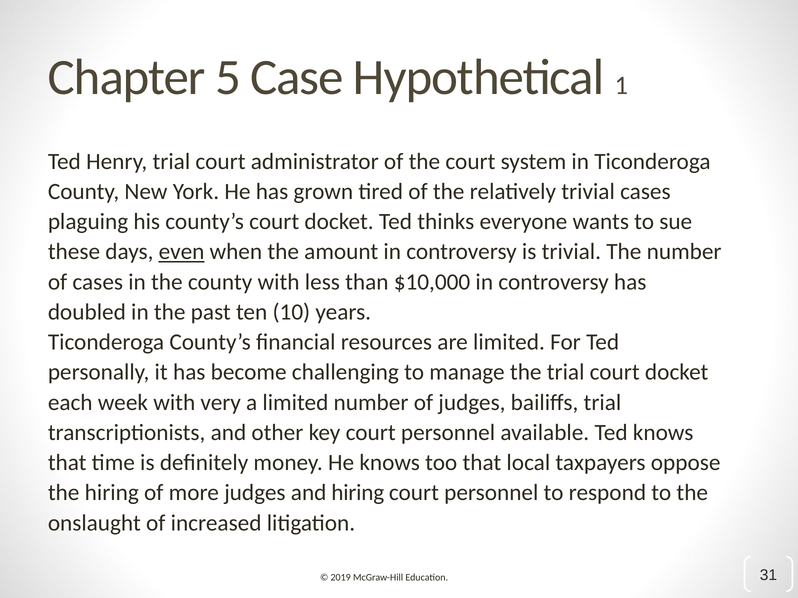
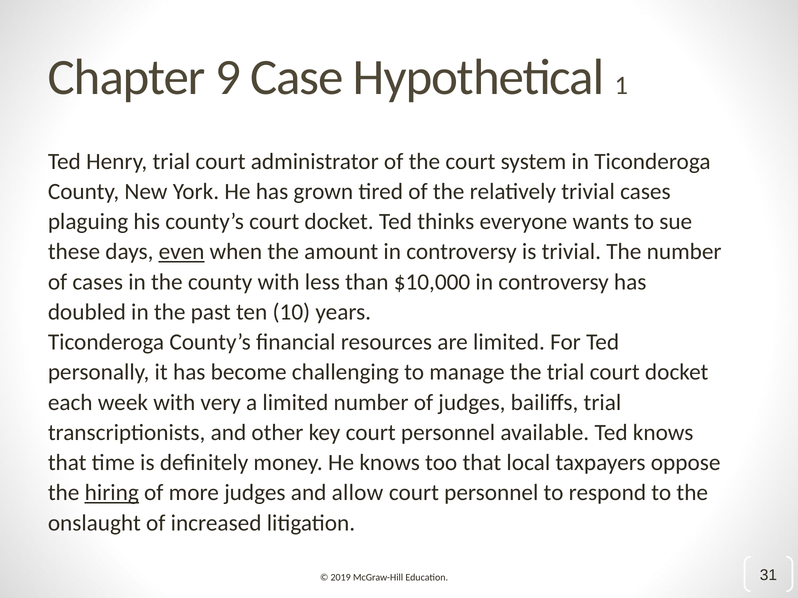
5: 5 -> 9 (228, 77)
hiring underline: none -> present (112, 493)
and hiring: hiring -> allow (358, 493)
